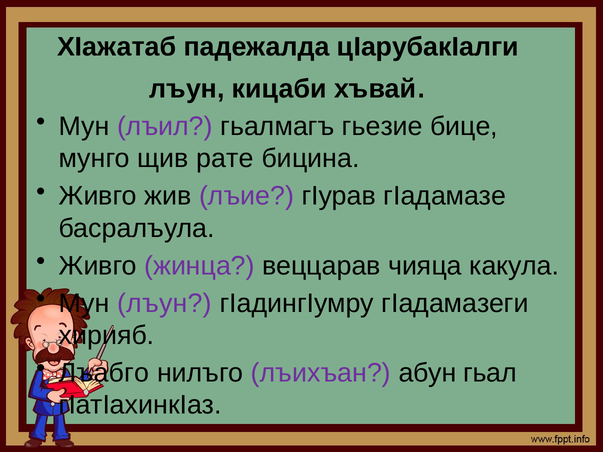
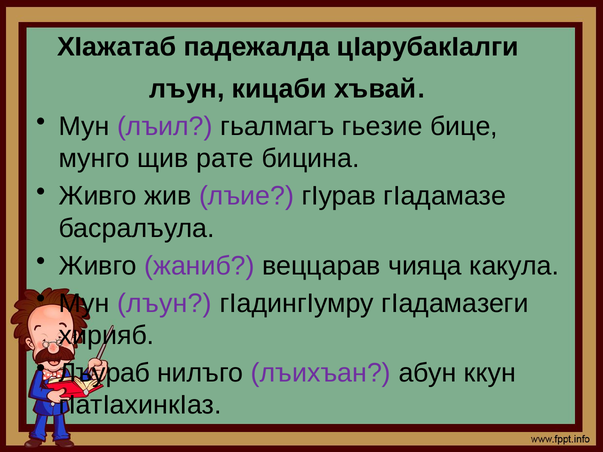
жинца: жинца -> жаниб (200, 266)
Лъабго: Лъабго -> Лъураб (104, 373)
гьал: гьал -> ккун (490, 373)
